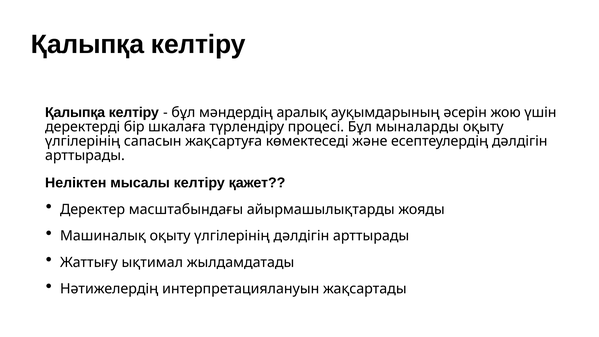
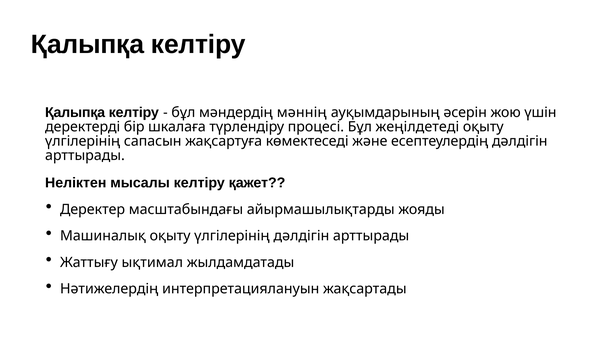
аралық: аралық -> мәннің (302, 113)
мыналарды: мыналарды -> жеңілдетеді (417, 127)
